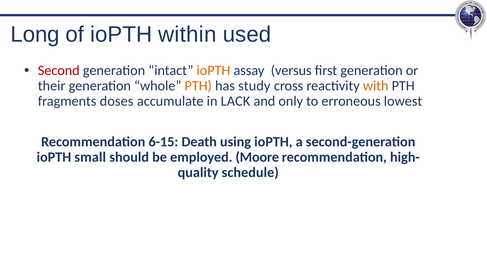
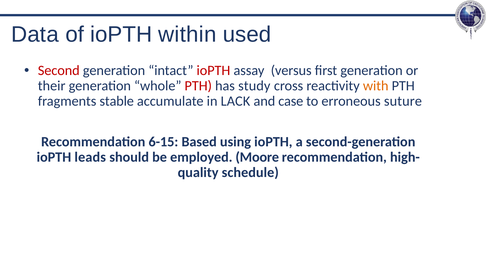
Long: Long -> Data (35, 35)
ioPTH colour: orange -> red (213, 71)
PTH colour: orange -> red (198, 86)
doses: doses -> stable (117, 101)
only: only -> case (291, 101)
lowest: lowest -> suture (403, 101)
Death: Death -> Based (199, 142)
small: small -> leads (90, 157)
